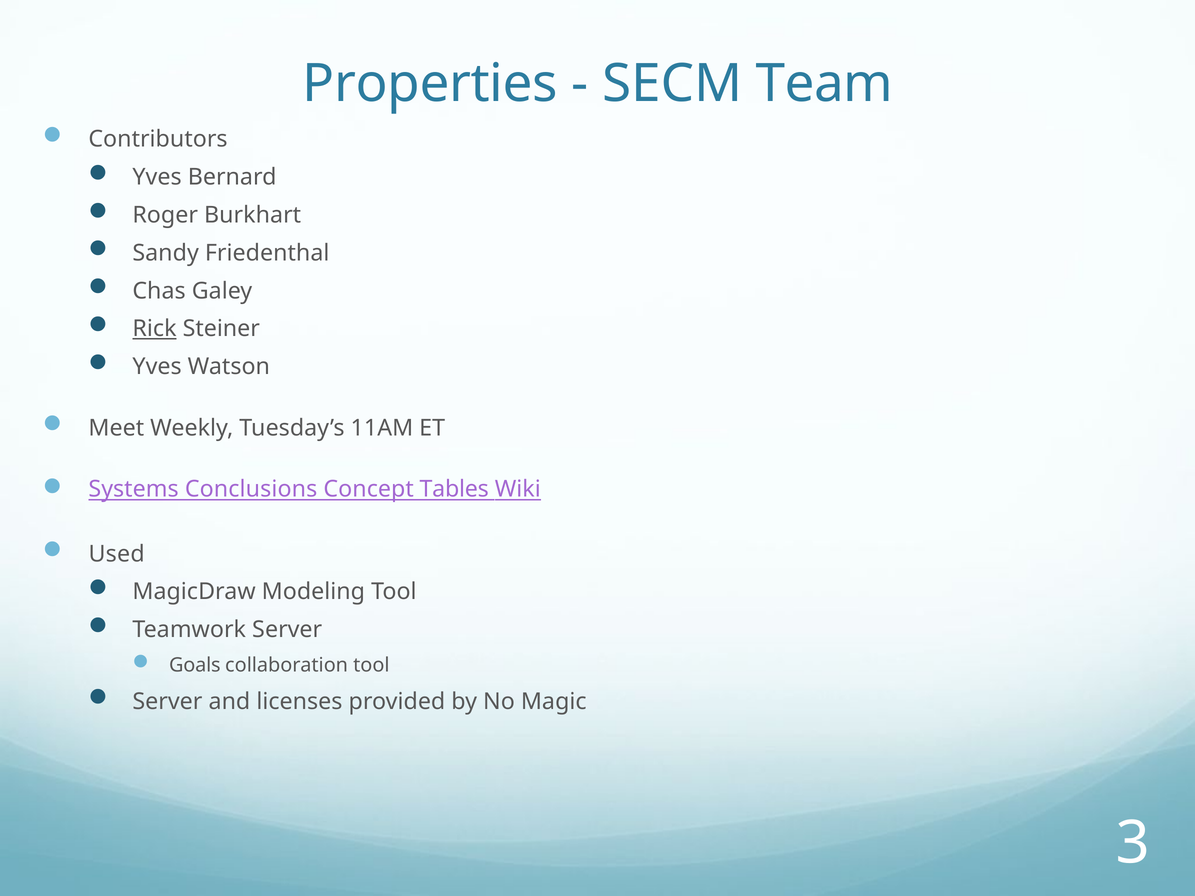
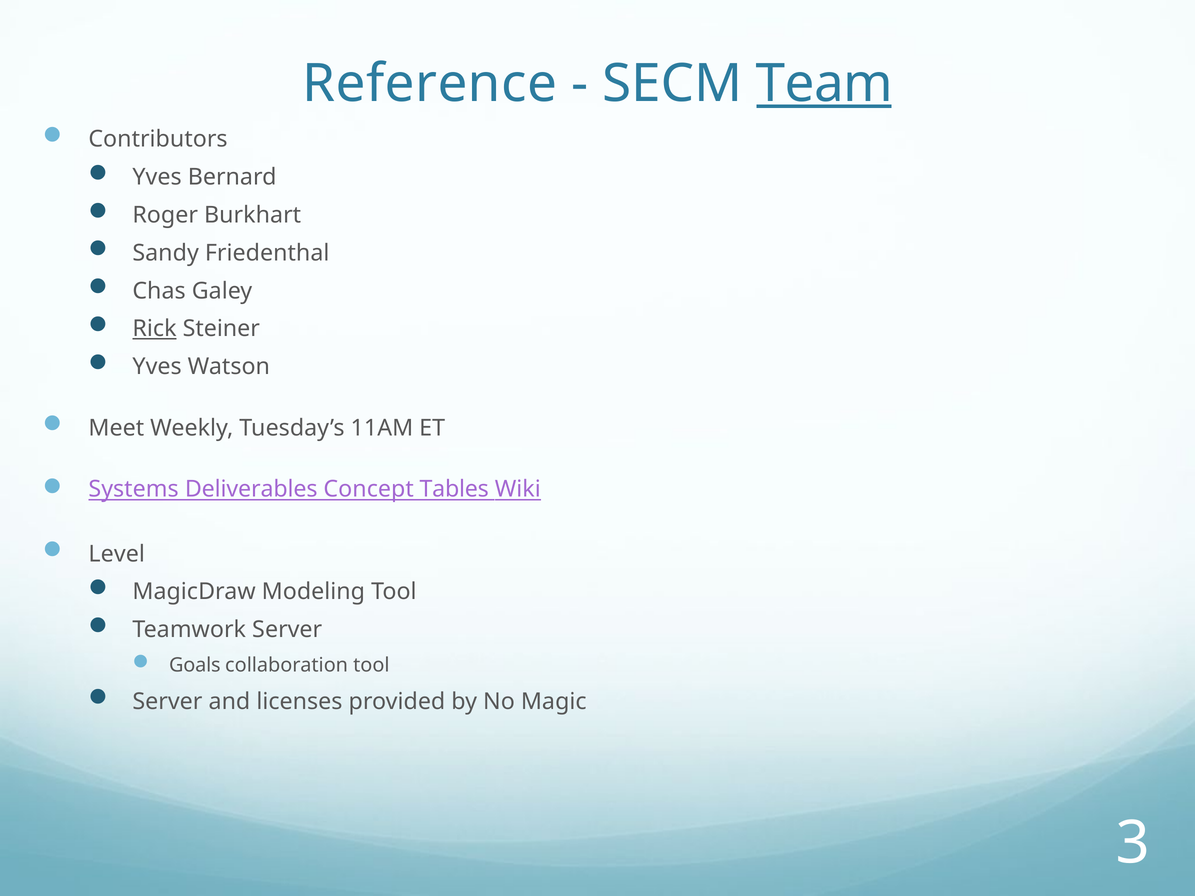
Properties: Properties -> Reference (430, 84)
Team underline: none -> present (824, 84)
Conclusions: Conclusions -> Deliverables (251, 489)
Used: Used -> Level (117, 554)
